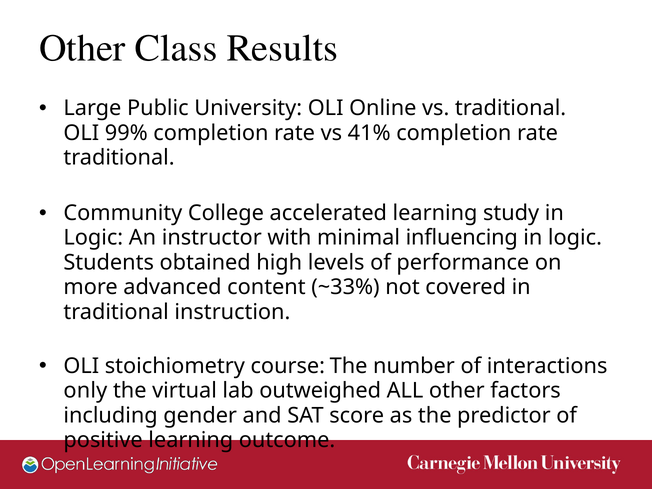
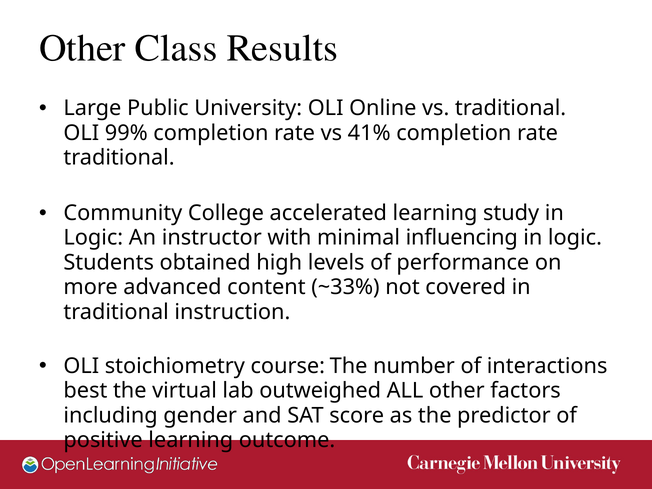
only: only -> best (85, 391)
